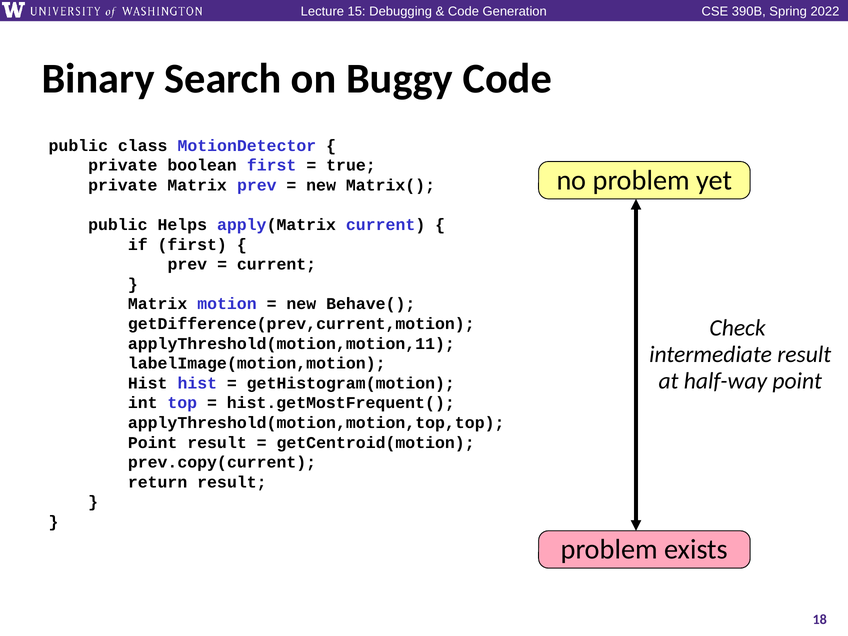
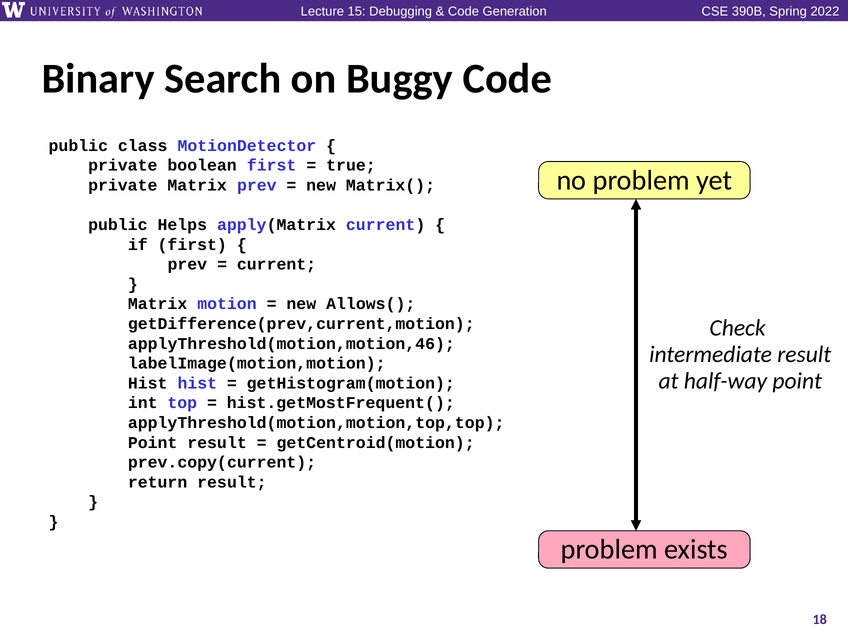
Behave(: Behave( -> Allows( (371, 304)
applyThreshold(motion,motion,11: applyThreshold(motion,motion,11 -> applyThreshold(motion,motion,46 (291, 344)
